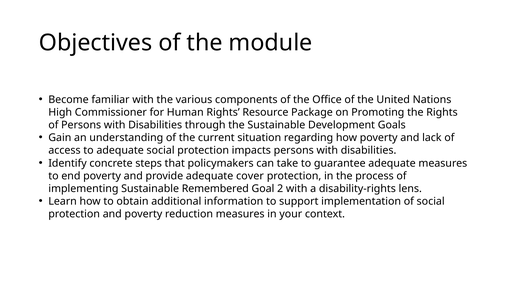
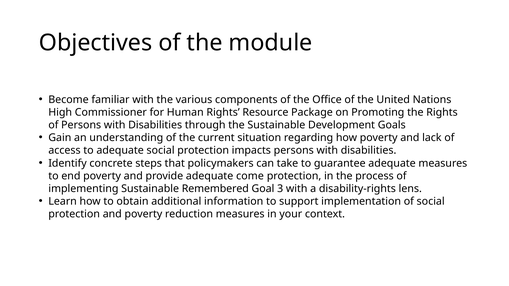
cover: cover -> come (250, 176)
2: 2 -> 3 (280, 189)
